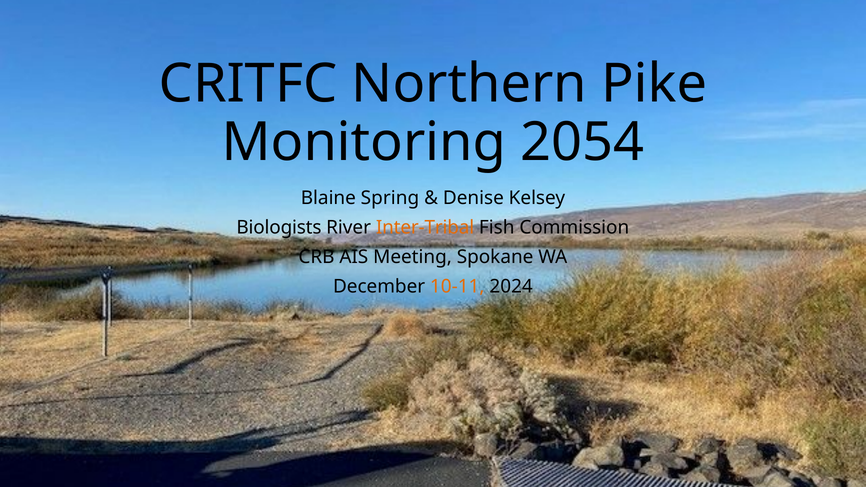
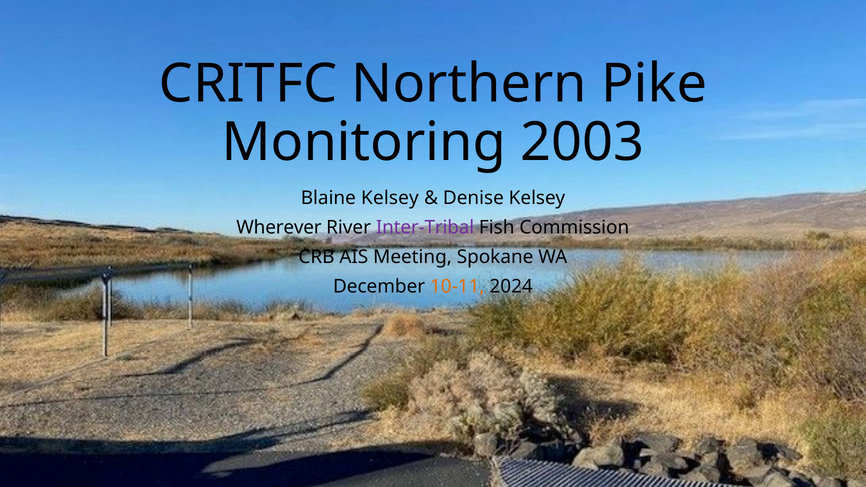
2054: 2054 -> 2003 (582, 142)
Blaine Spring: Spring -> Kelsey (390, 198)
Biologists: Biologists -> Wherever (279, 228)
Inter-Tribal colour: orange -> purple (425, 228)
